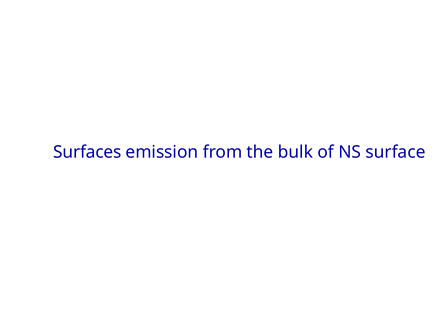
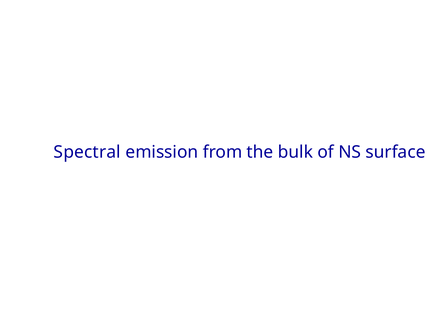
Surfaces: Surfaces -> Spectral (87, 152)
